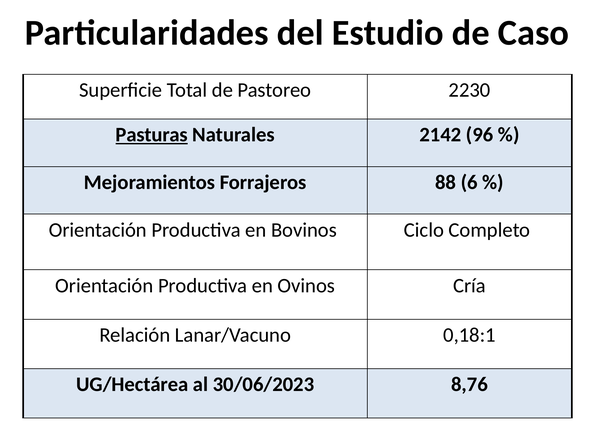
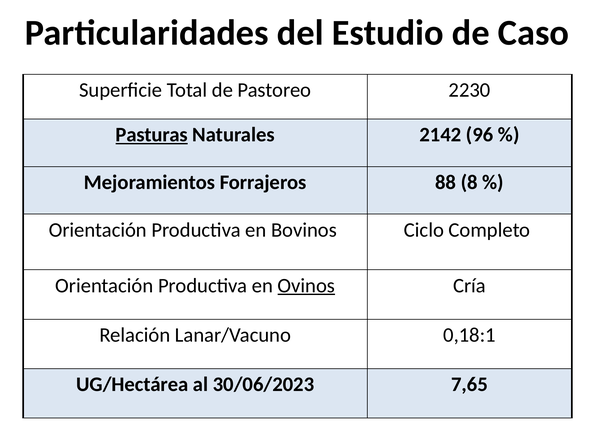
6: 6 -> 8 (469, 182)
Ovinos underline: none -> present (306, 286)
8,76: 8,76 -> 7,65 (470, 385)
